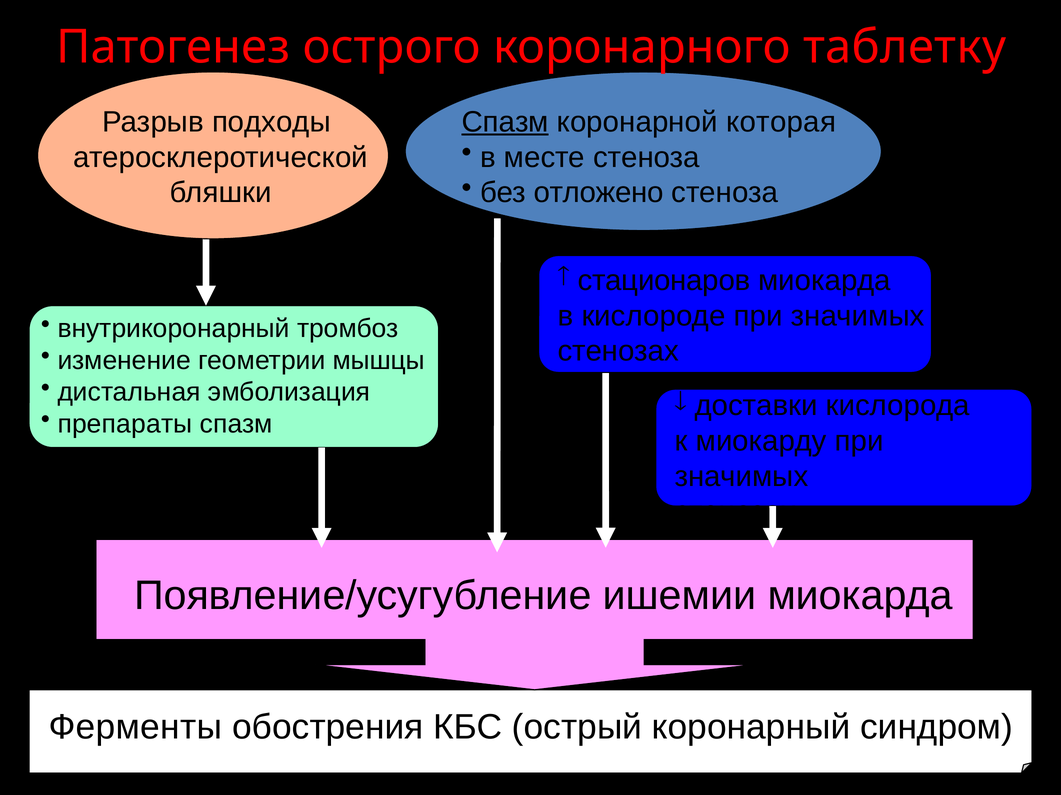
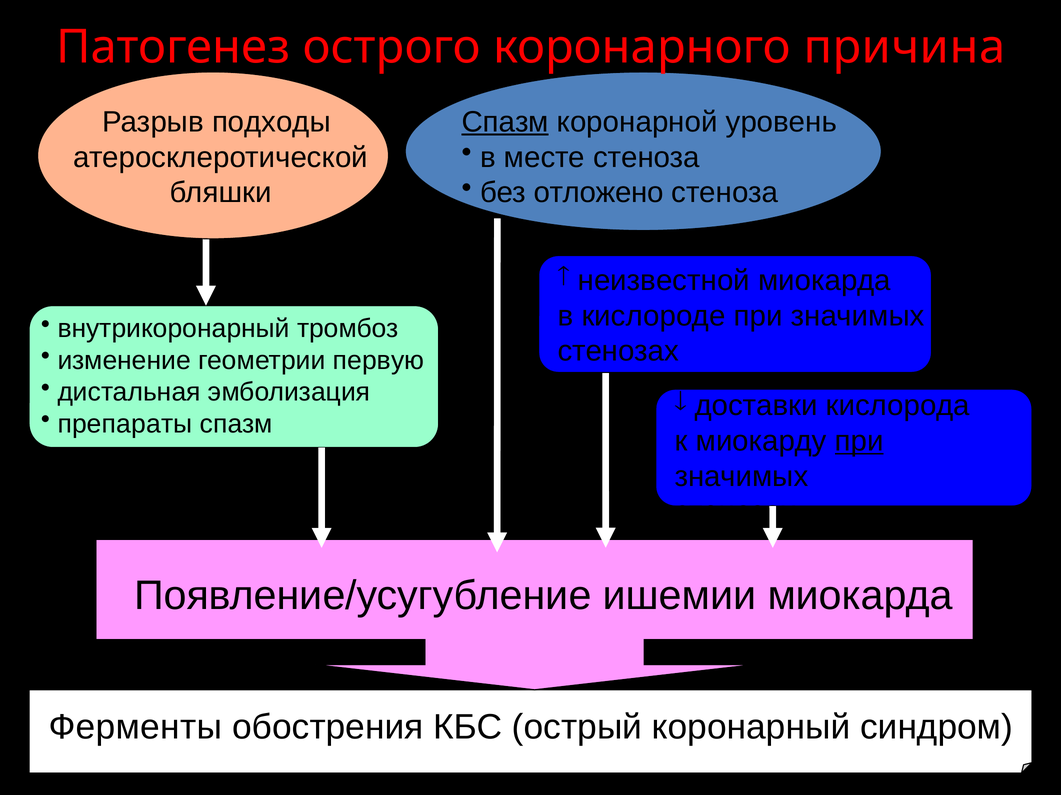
таблетку: таблетку -> причина (904, 47)
которая: которая -> уровень (781, 122)
стационаров: стационаров -> неизвестной (664, 281)
мышцы: мышцы -> первую (379, 361)
при underline: none -> present (859, 441)
